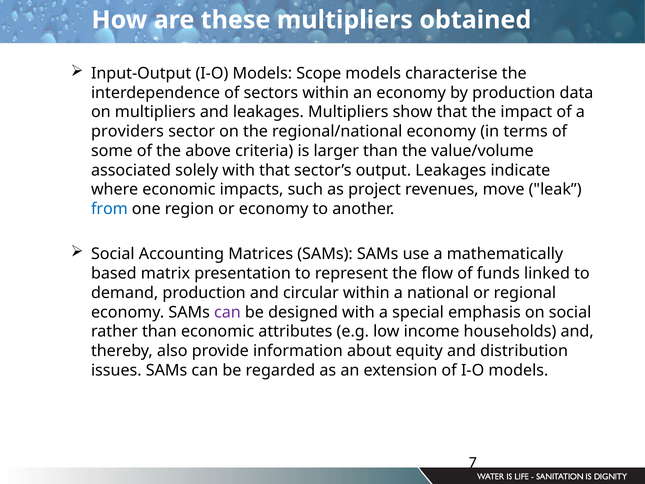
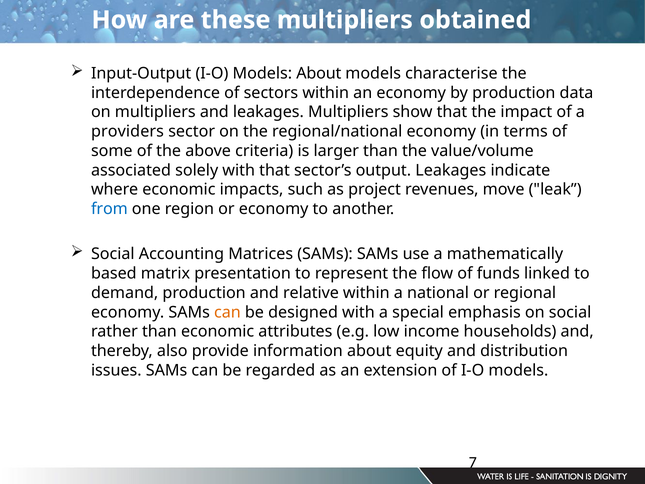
Models Scope: Scope -> About (319, 73)
circular: circular -> relative (311, 293)
can colour: purple -> orange (227, 312)
